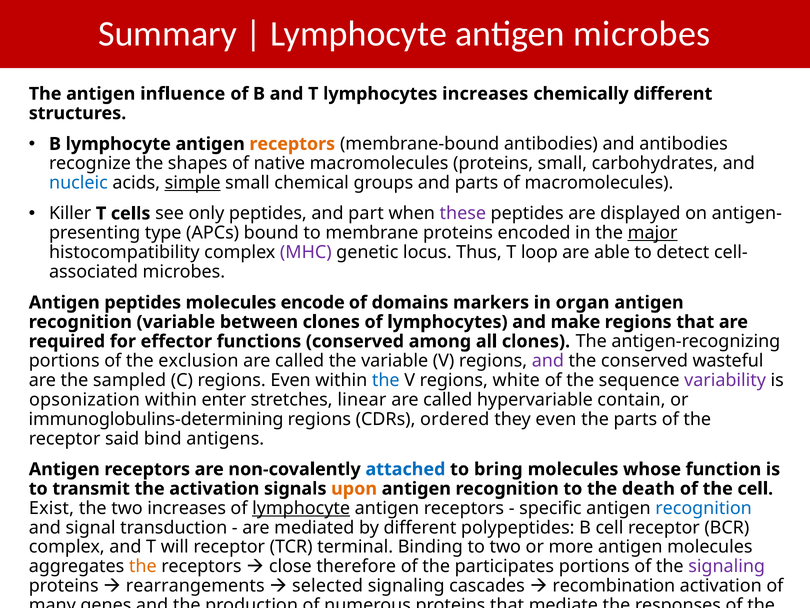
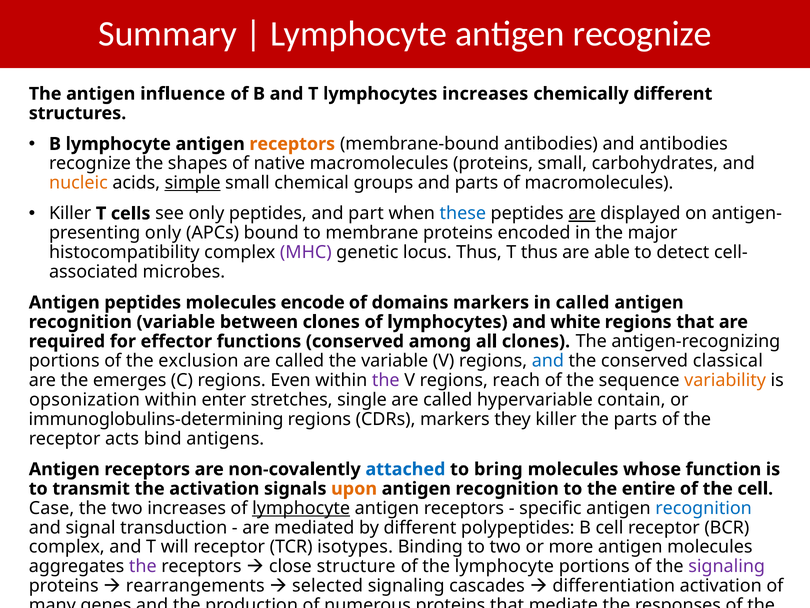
antigen microbes: microbes -> recognize (642, 34)
nucleic colour: blue -> orange (78, 183)
these colour: purple -> blue (463, 213)
are underline: none -> present (582, 213)
type: type -> only (163, 233)
major underline: present -> none (653, 233)
T loop: loop -> thus (539, 252)
in organ: organ -> called (583, 302)
make: make -> white (575, 322)
and colour: purple -> blue (548, 361)
wasteful: wasteful -> classical (728, 361)
sampled: sampled -> emerges (130, 380)
the colour: blue -> purple (386, 380)
white: white -> reach (516, 380)
variability colour: purple -> orange (725, 380)
linear: linear -> single (362, 399)
CDRs ordered: ordered -> markers (455, 419)
they even: even -> killer (556, 419)
said: said -> acts (122, 438)
death: death -> entire (649, 488)
Exist: Exist -> Case (52, 508)
terminal: terminal -> isotypes (355, 547)
the colour: orange -> purple (143, 566)
therefore: therefore -> structure (356, 566)
the participates: participates -> lymphocyte (504, 566)
recombination: recombination -> differentiation (614, 585)
